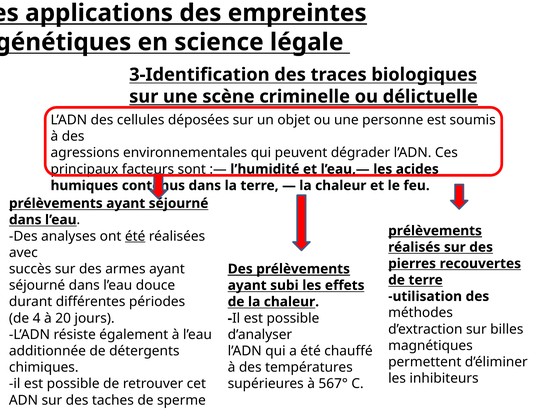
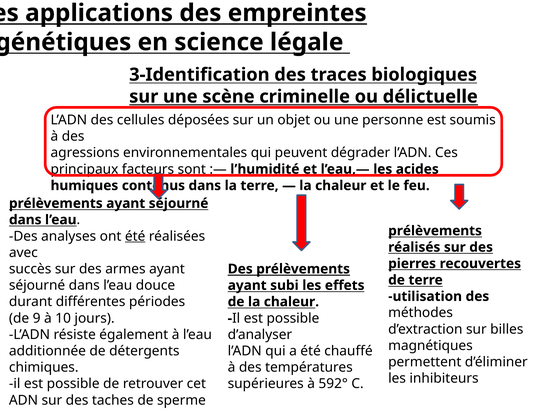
prélèvements underline: present -> none (435, 231)
4: 4 -> 9 (37, 318)
20: 20 -> 10 (63, 318)
567°: 567° -> 592° (333, 384)
